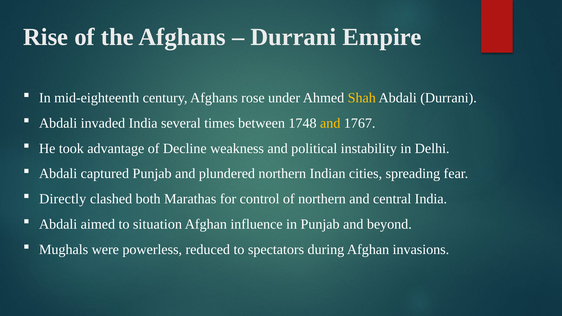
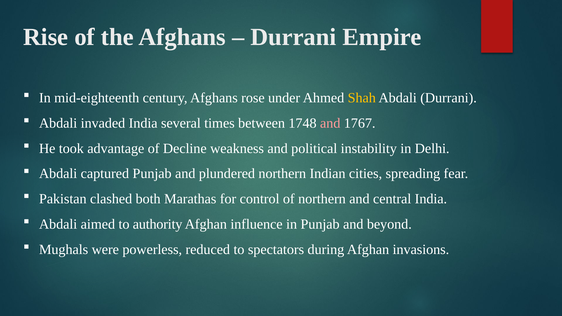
and colour: yellow -> pink (330, 123)
Directly: Directly -> Pakistan (63, 199)
situation: situation -> authority (158, 224)
